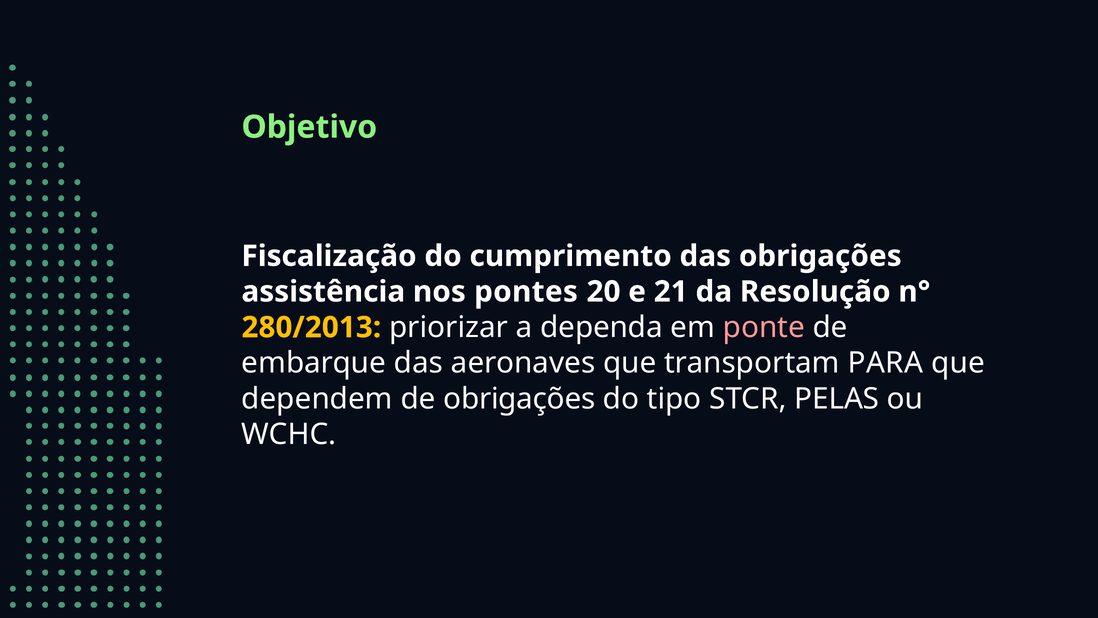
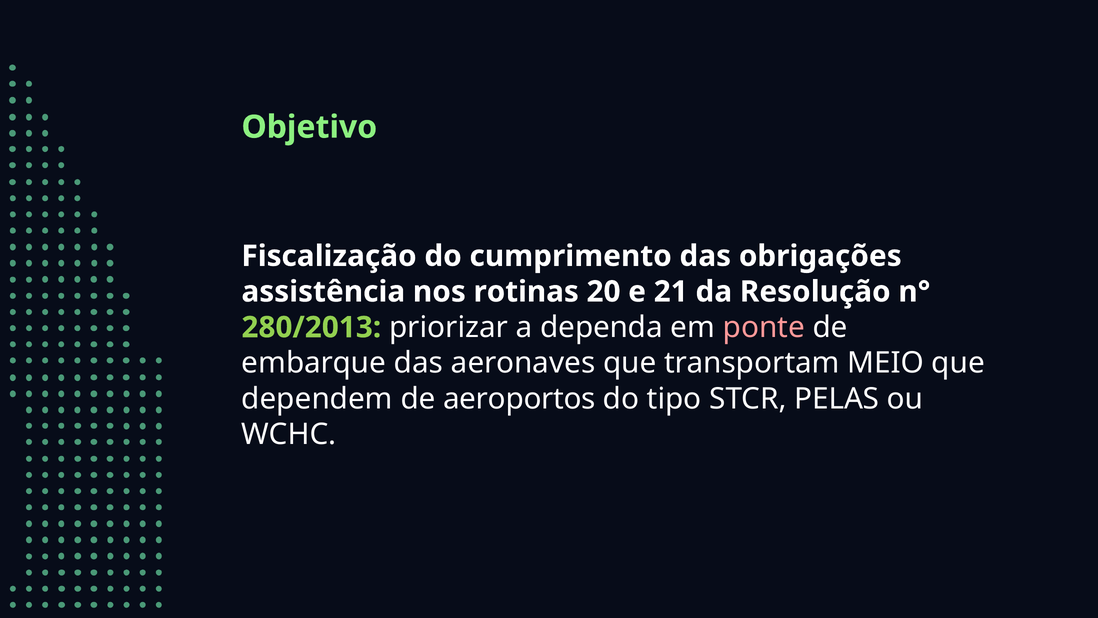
pontes: pontes -> rotinas (526, 292)
280/2013 colour: yellow -> light green (311, 327)
PARA: PARA -> MEIO (886, 363)
de obrigações: obrigações -> aeroportos (519, 399)
